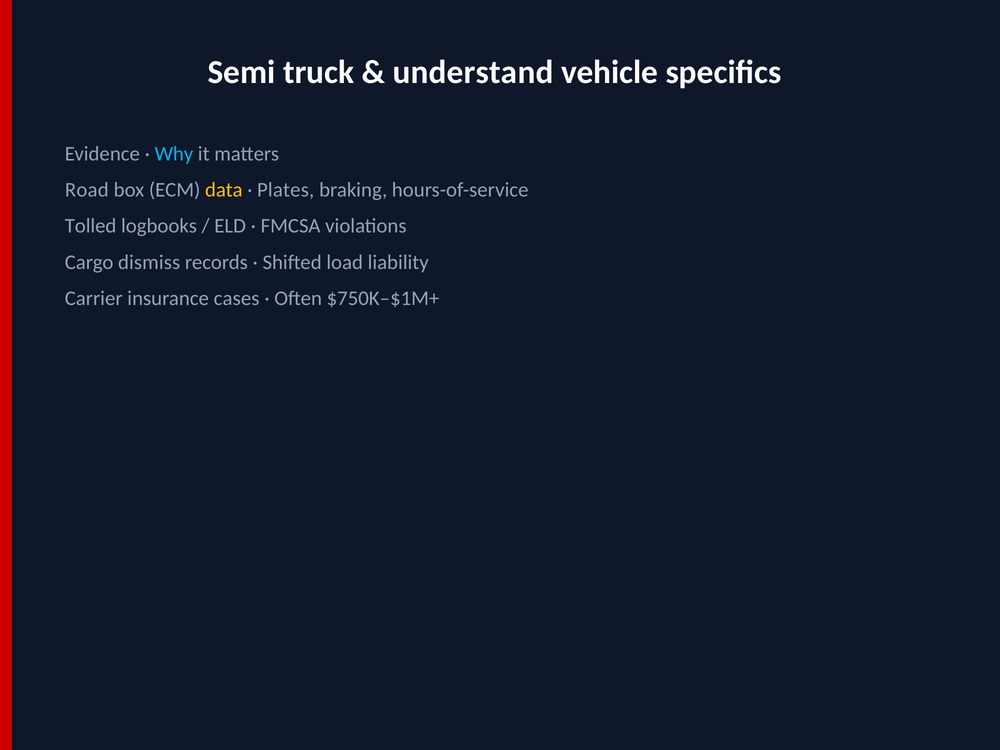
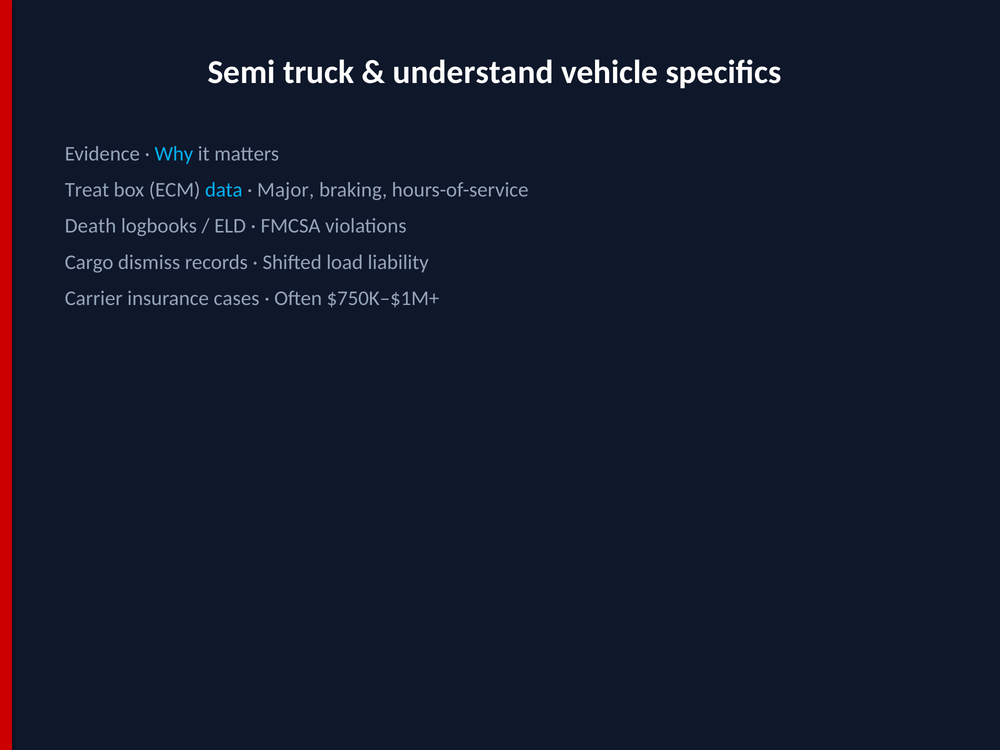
Road: Road -> Treat (87, 190)
data colour: yellow -> light blue (224, 190)
Plates: Plates -> Major (286, 190)
Tolled: Tolled -> Death (91, 226)
